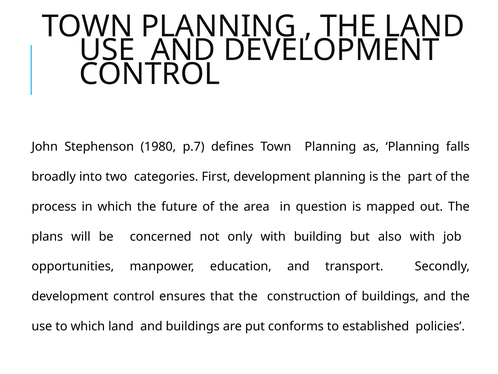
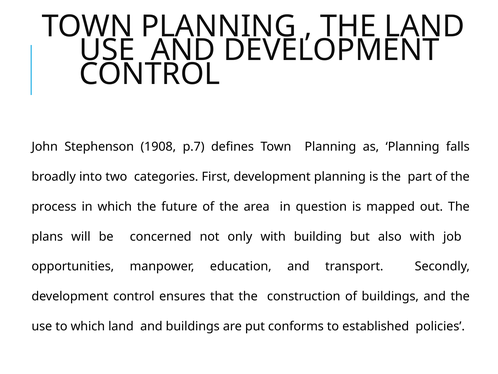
1980: 1980 -> 1908 (158, 147)
